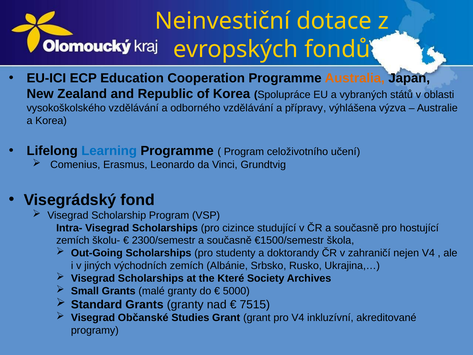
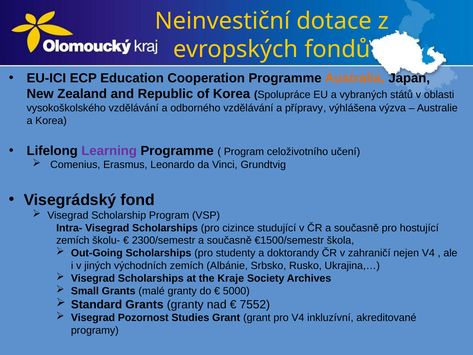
Learning colour: blue -> purple (109, 151)
Které: Které -> Kraje (231, 278)
7515: 7515 -> 7552 (255, 304)
Občanské: Občanské -> Pozornost (143, 318)
